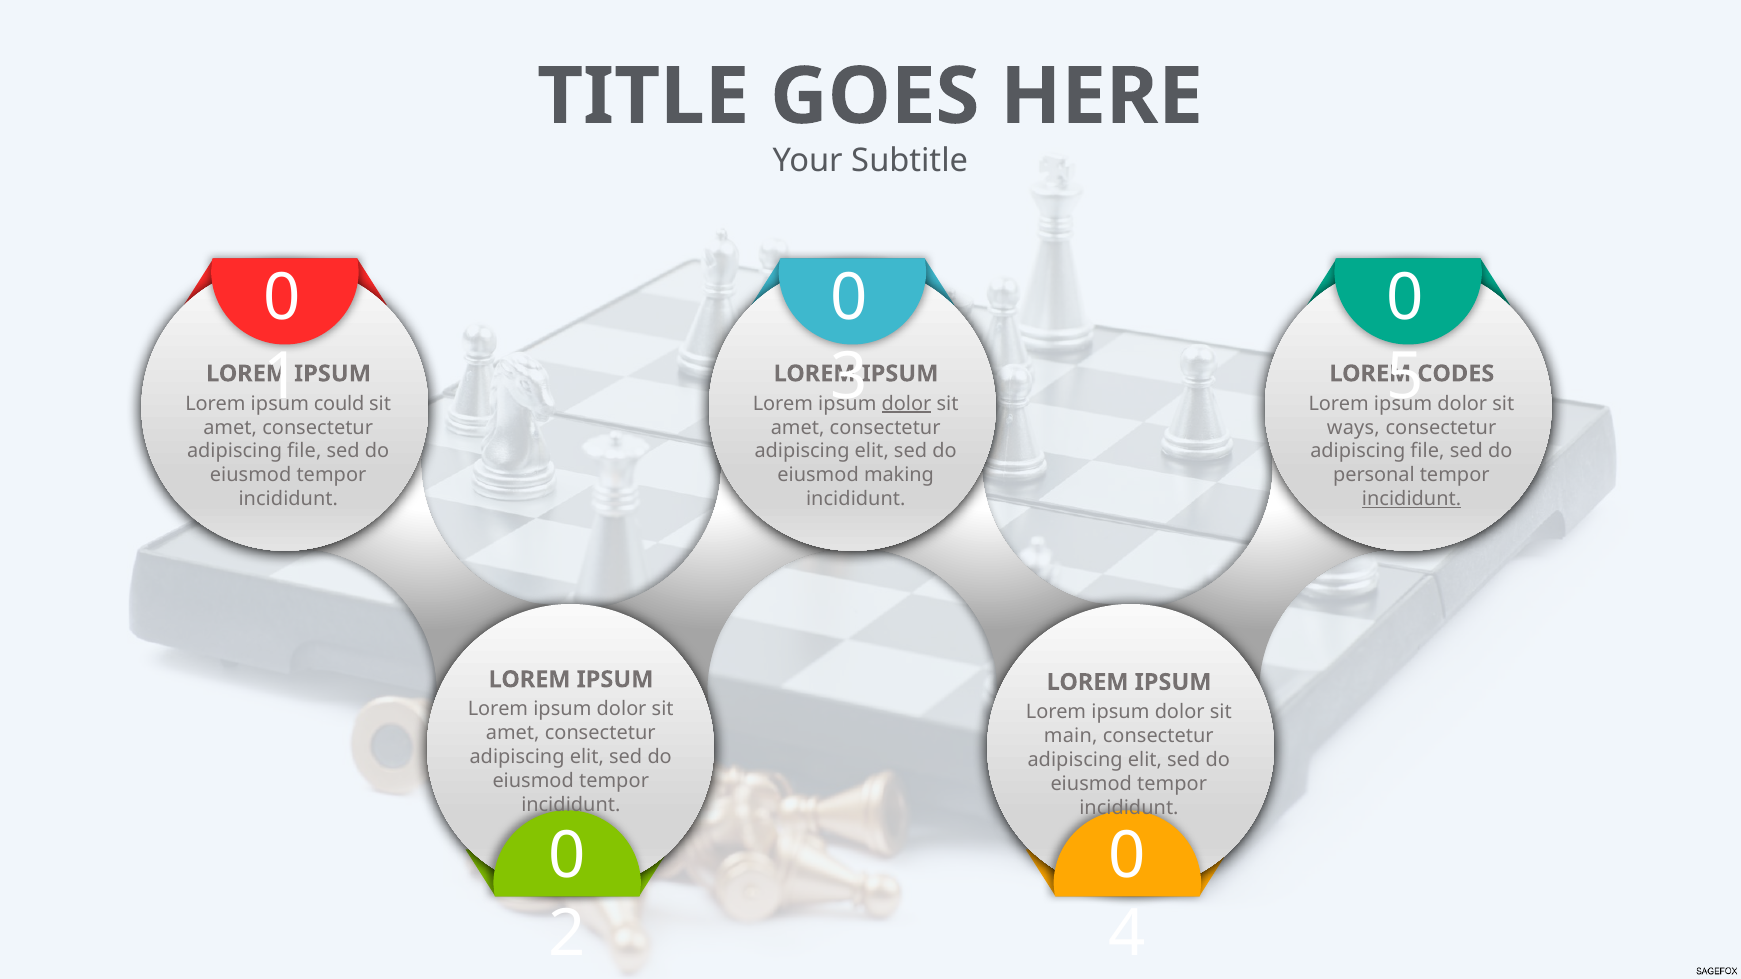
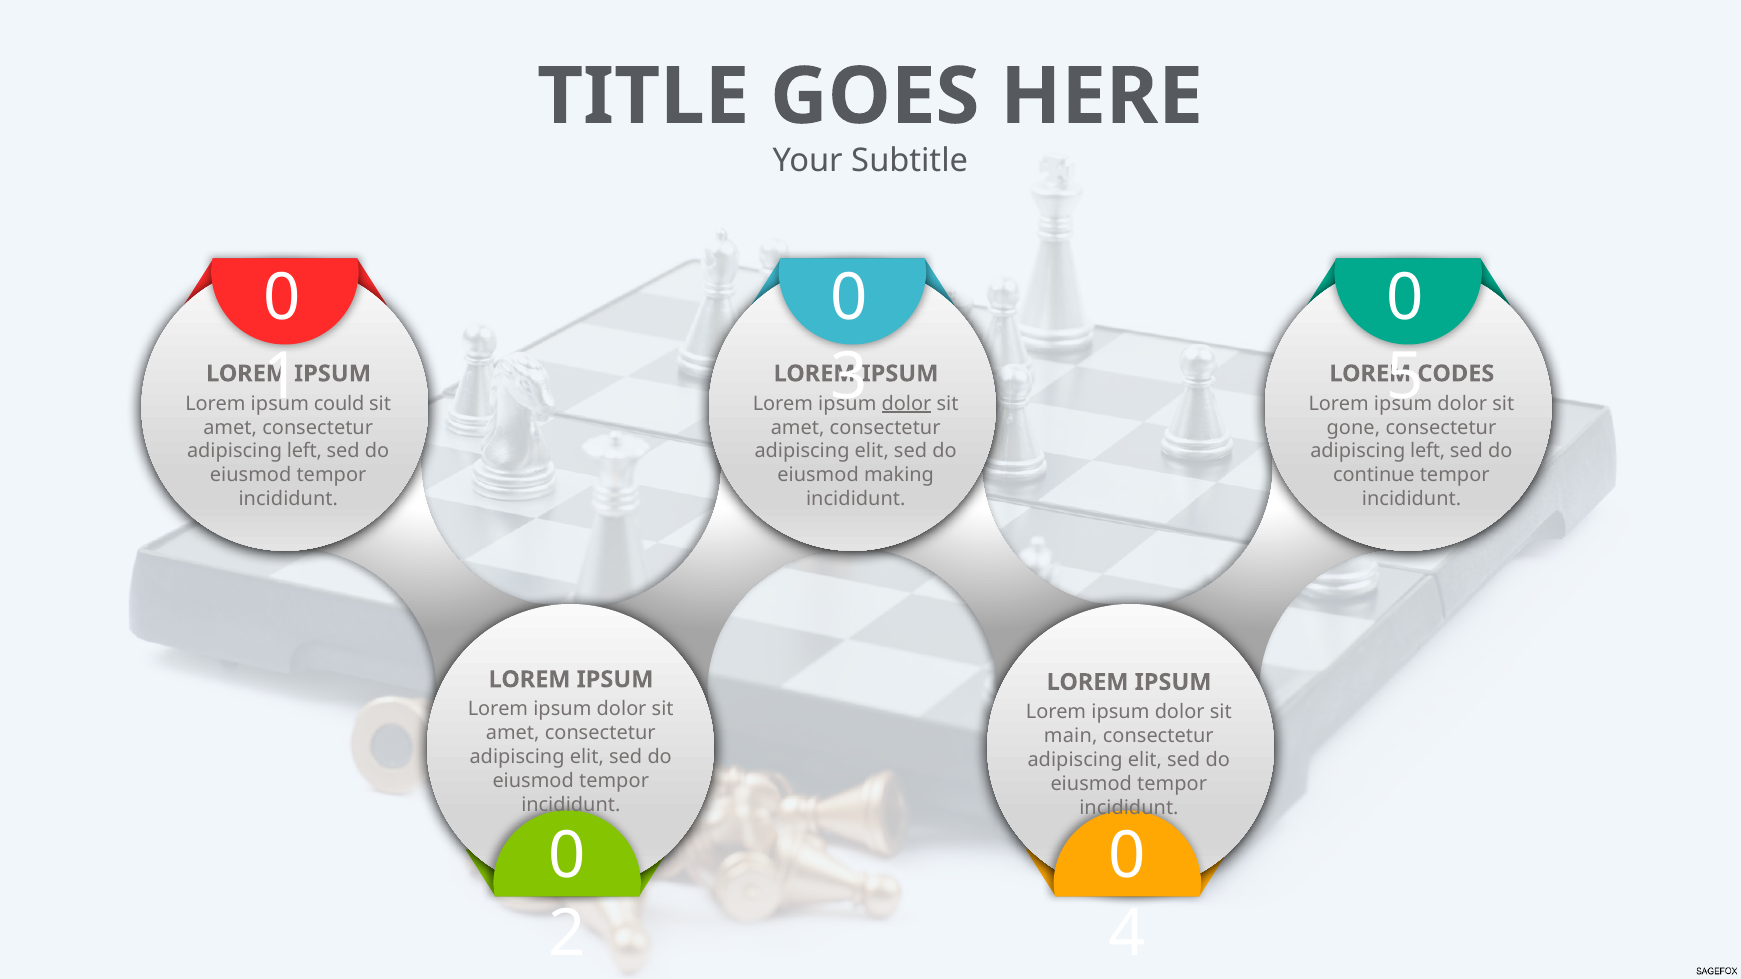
ways: ways -> gone (1353, 428)
file: file -> left (304, 452)
file: file -> left (1428, 452)
personal: personal -> continue (1374, 476)
incididunt underline: present -> none (1412, 499)
